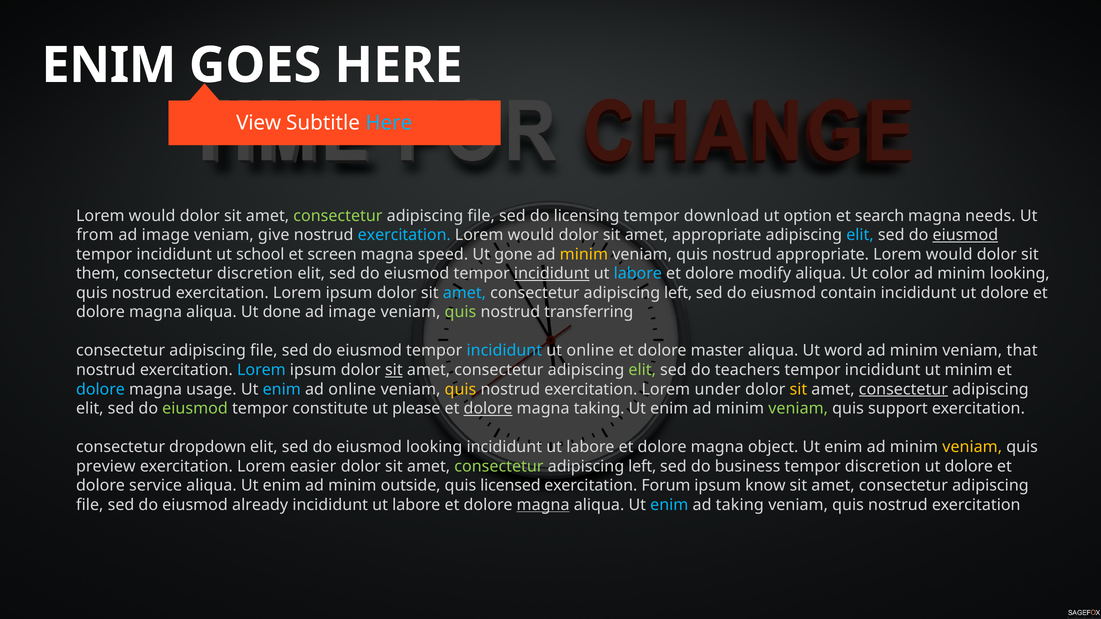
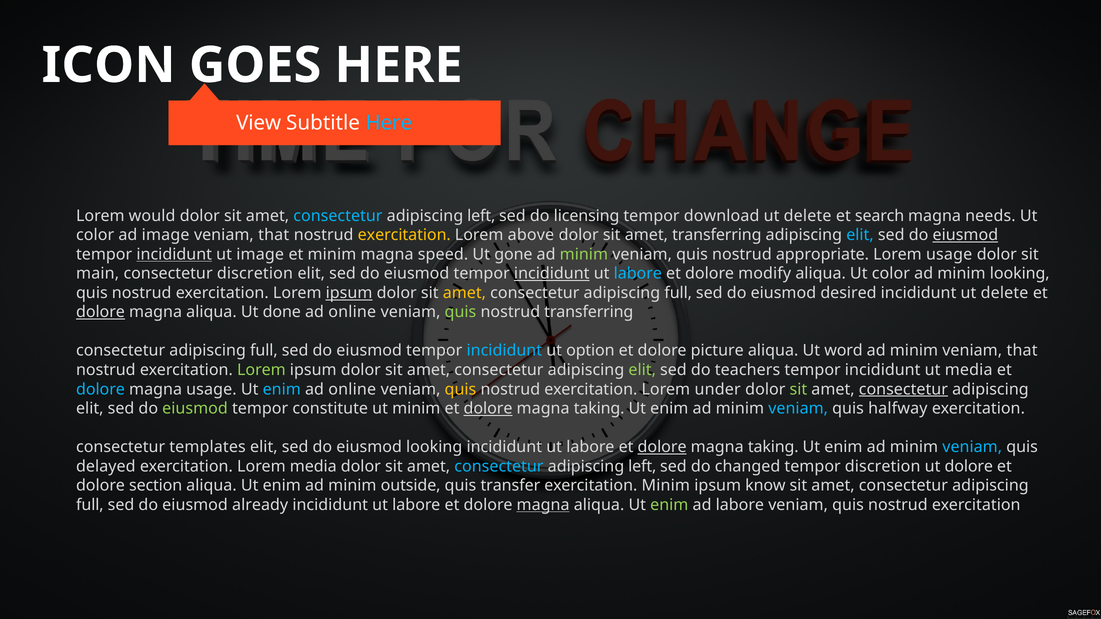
ENIM: ENIM -> ICON (108, 65)
consectetur colour: light green -> light blue (338, 216)
file: file -> left (481, 216)
option: option -> delete (808, 216)
from: from -> color (95, 235)
give: give -> that (274, 235)
exercitation colour: light blue -> yellow (404, 235)
would: would -> above (531, 235)
amet appropriate: appropriate -> transferring (717, 235)
incididunt underline: none -> present (174, 254)
ut school: school -> image (260, 254)
et screen: screen -> minim (332, 254)
minim colour: yellow -> light green (584, 254)
would: would -> usage (949, 254)
them: them -> main (98, 274)
ipsum underline: none -> present (349, 293)
amet colour: light blue -> yellow (464, 293)
left: left -> full (678, 293)
contain: contain -> desired (848, 293)
incididunt ut dolore: dolore -> delete (1005, 293)
dolore underline: none -> present (100, 312)
image: image -> online (352, 312)
file: file -> full (264, 351)
ut online: online -> option (590, 351)
master: master -> picture (717, 351)
Lorem colour: light blue -> light green (261, 370)
sit underline: present -> none (394, 370)
ut minim: minim -> media (969, 370)
sit colour: yellow -> light green (798, 389)
ut please: please -> minim (416, 409)
veniam colour: light green -> light blue (798, 409)
support: support -> halfway (898, 409)
dropdown: dropdown -> templates (208, 447)
dolore underline: none -> present (662, 447)
object: object -> taking (773, 447)
veniam colour: yellow -> light blue (972, 447)
preview: preview -> delayed (106, 467)
Lorem easier: easier -> media (313, 467)
consectetur colour: light green -> light blue (499, 467)
business: business -> changed (748, 467)
service: service -> section (156, 486)
licensed: licensed -> transfer (510, 486)
exercitation Forum: Forum -> Minim (666, 486)
file: file -> full (90, 505)
enim colour: light blue -> light green (669, 505)
ad taking: taking -> labore (740, 505)
